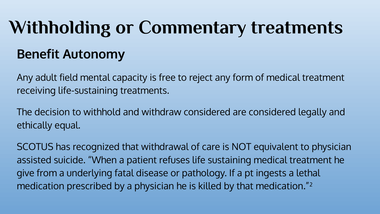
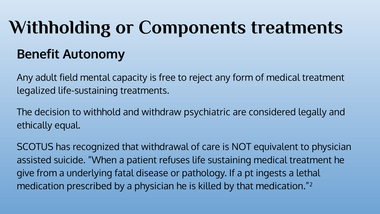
Commentary: Commentary -> Components (192, 27)
receiving: receiving -> legalized (36, 91)
withdraw considered: considered -> psychiatric (207, 112)
